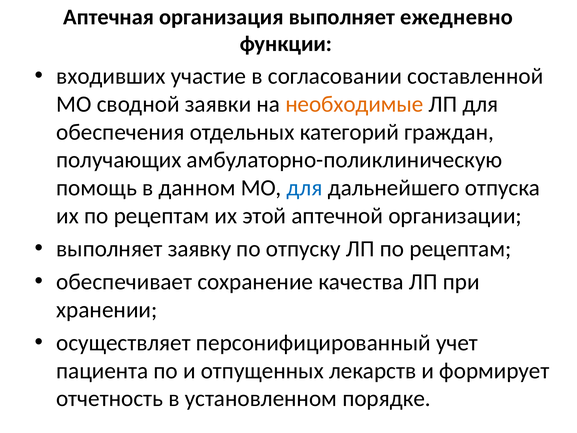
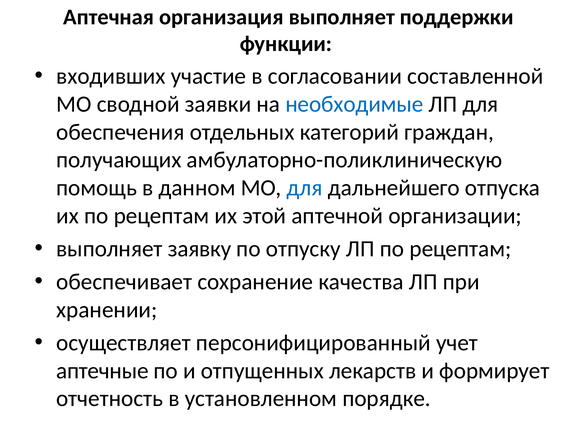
ежедневно: ежедневно -> поддержки (457, 17)
необходимые colour: orange -> blue (354, 104)
пациента: пациента -> аптечные (102, 371)
